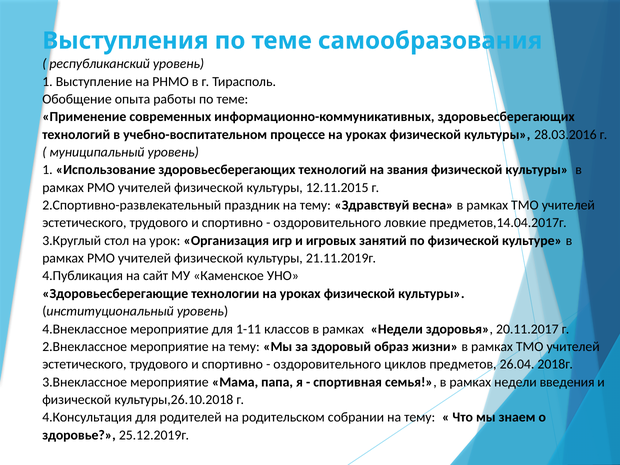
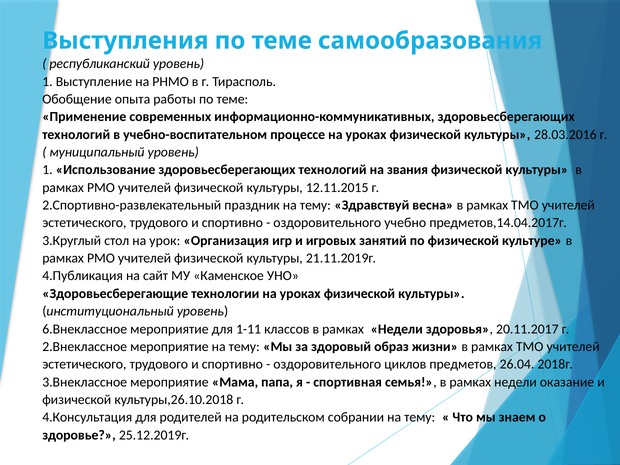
ловкие: ловкие -> учебно (405, 223)
4.Внеклассное: 4.Внеклассное -> 6.Внеклассное (85, 329)
введения: введения -> оказание (567, 382)
